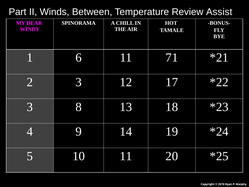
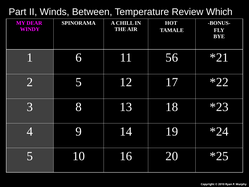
Assist: Assist -> Which (219, 12)
71: 71 -> 56 (172, 58)
2 3: 3 -> 5 (79, 82)
10 11: 11 -> 16 (126, 156)
